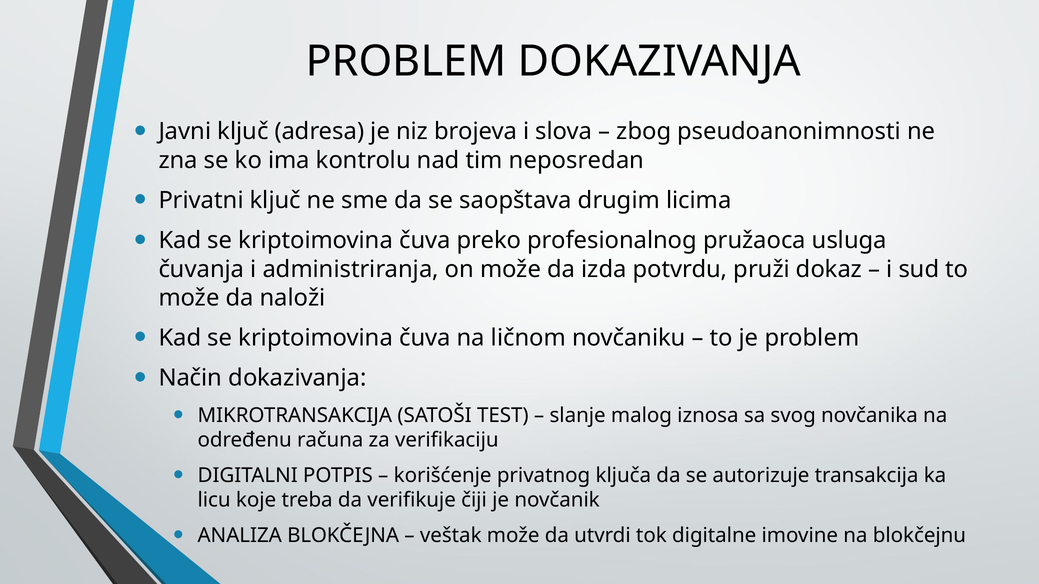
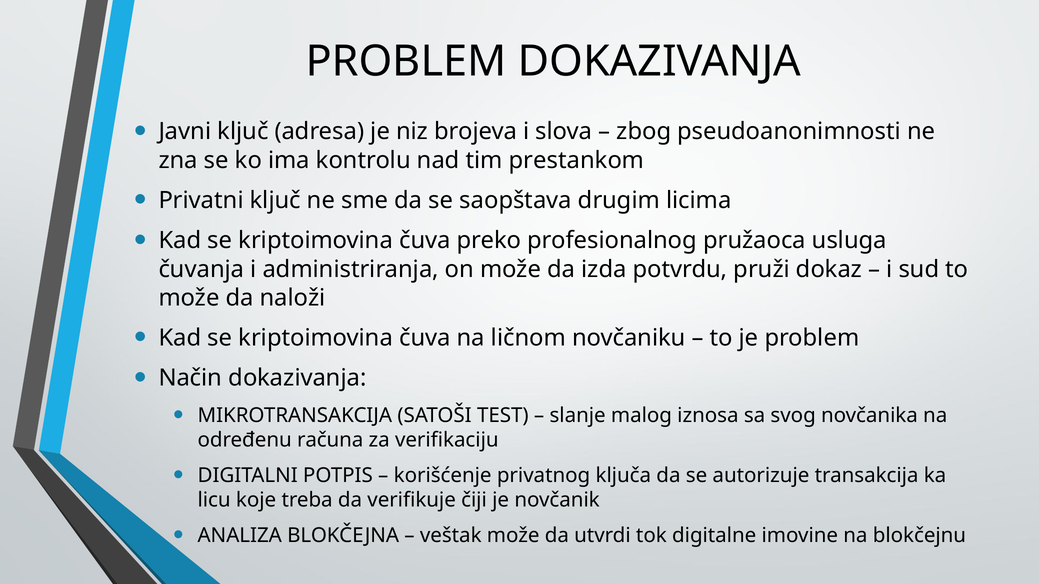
neposredan: neposredan -> prestankom (577, 160)
